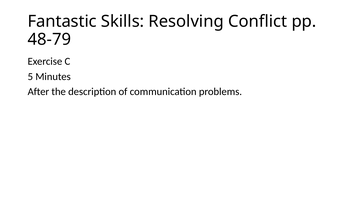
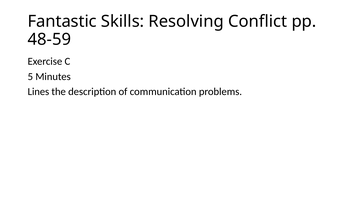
48-79: 48-79 -> 48-59 (49, 39)
After: After -> Lines (38, 92)
